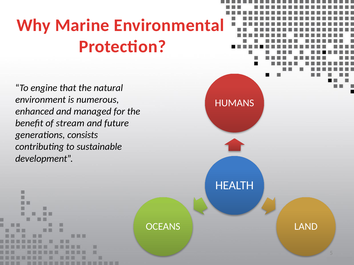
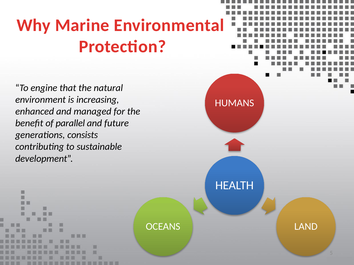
numerous: numerous -> increasing (98, 100)
stream: stream -> parallel (70, 123)
